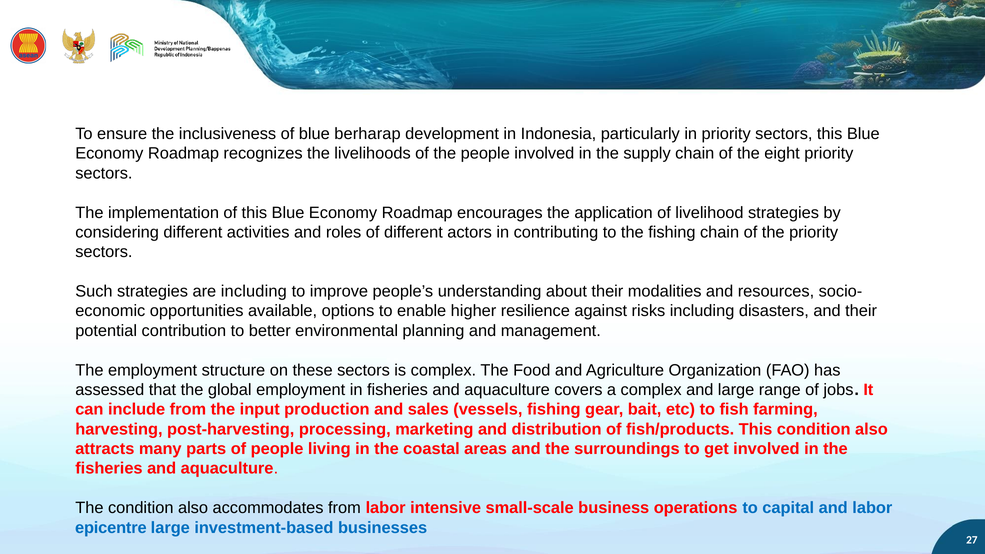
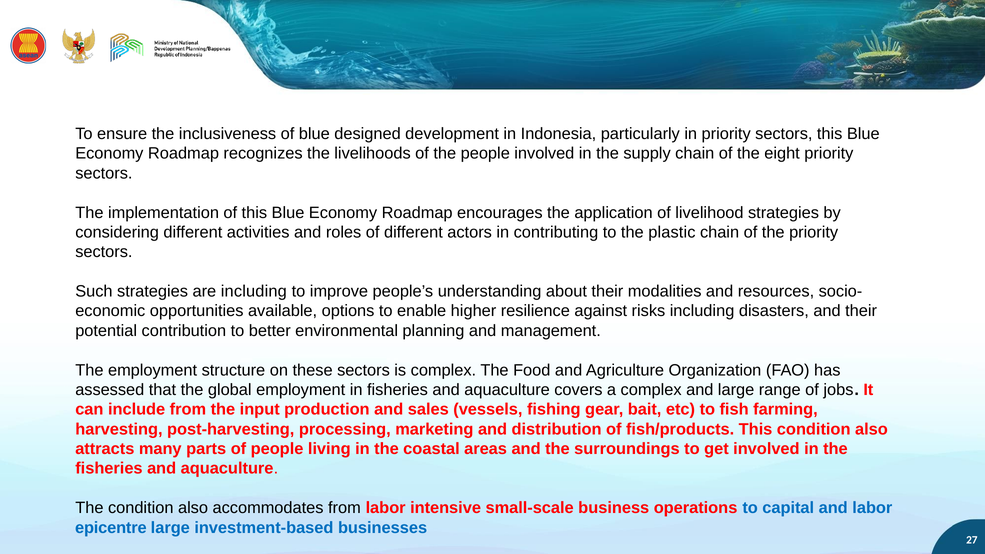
berharap: berharap -> designed (368, 134)
the fishing: fishing -> plastic (672, 232)
